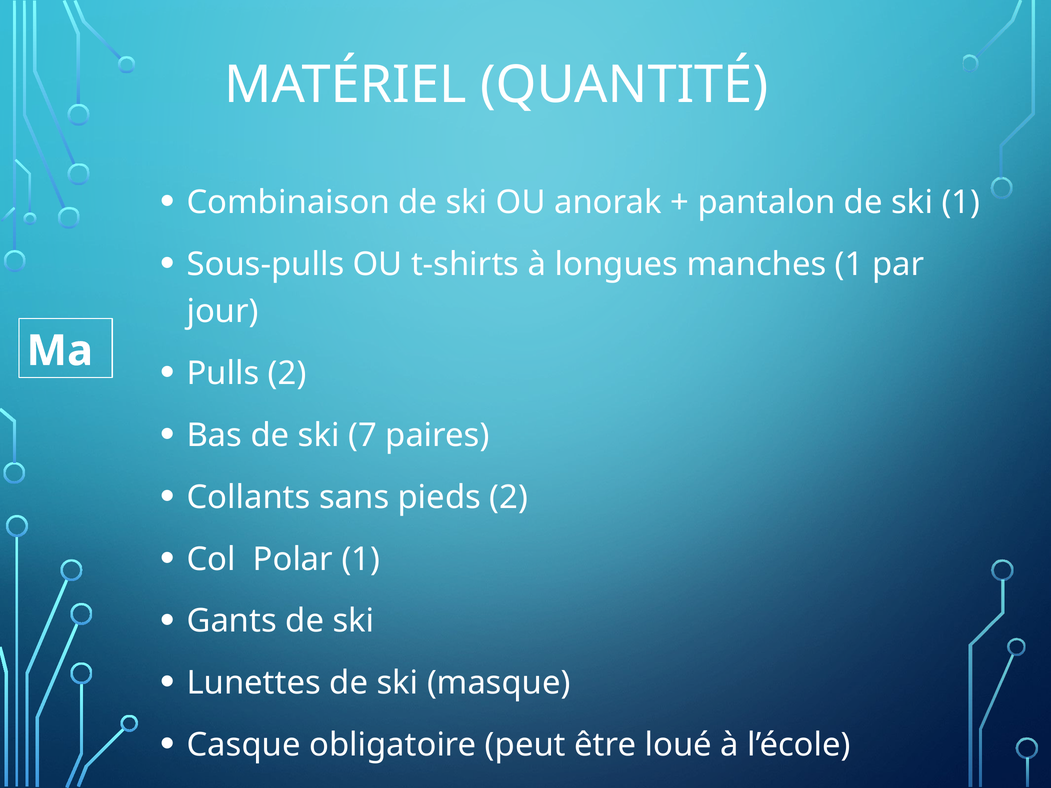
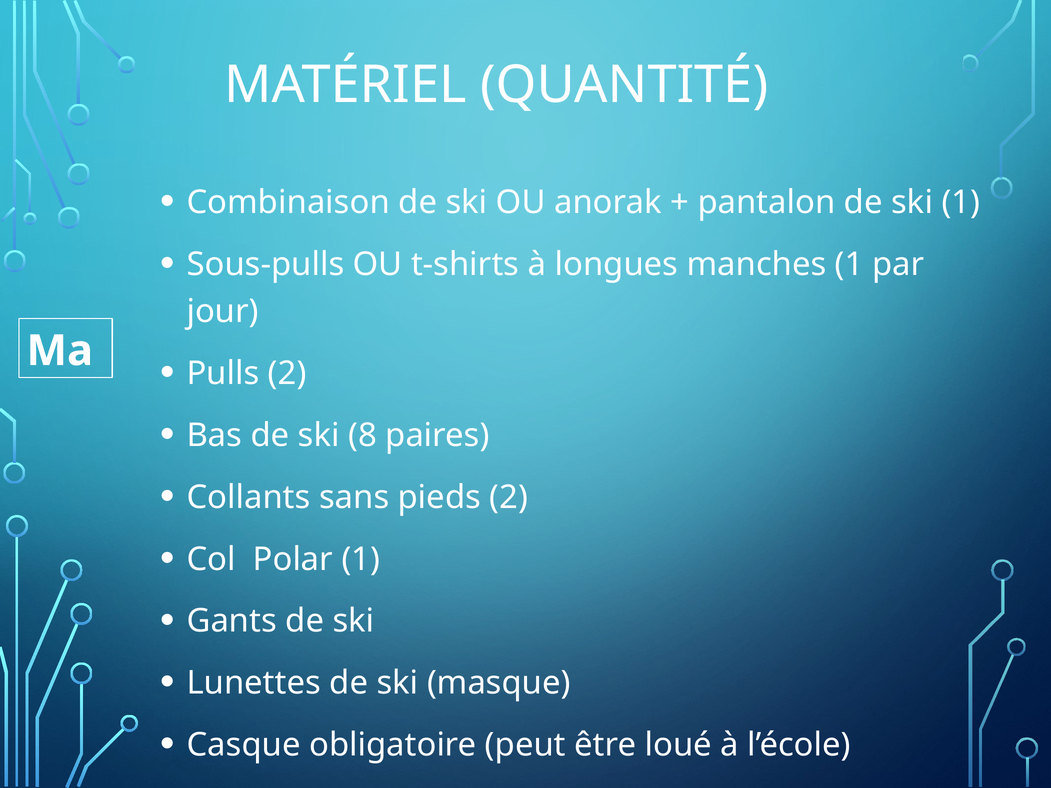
7: 7 -> 8 (363, 435)
